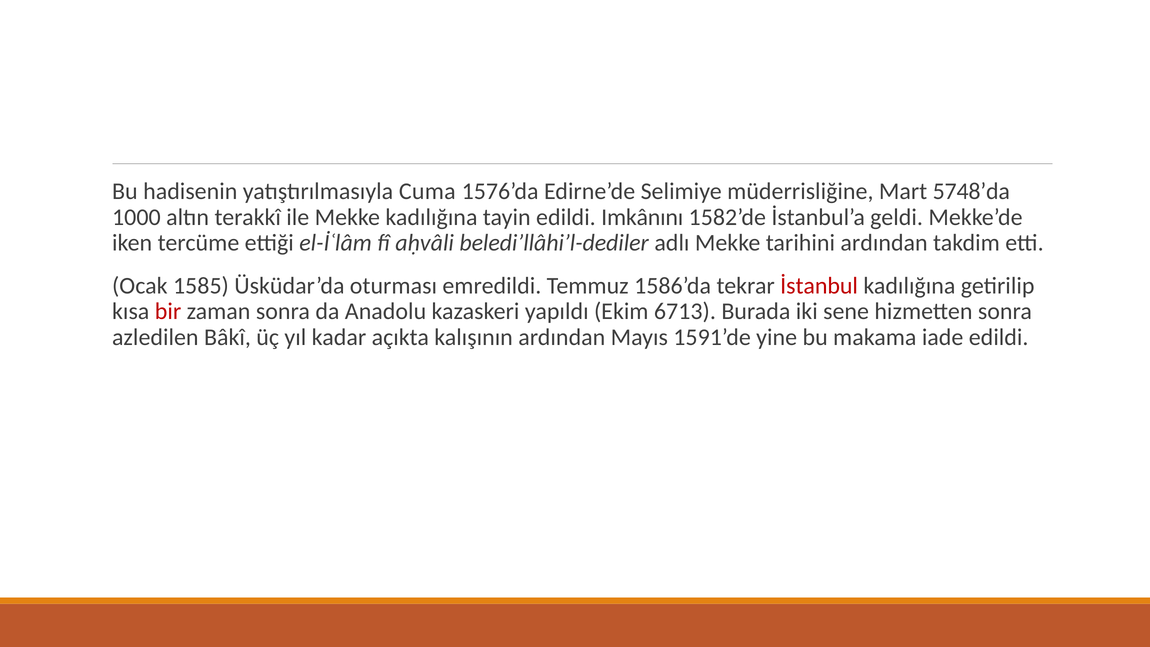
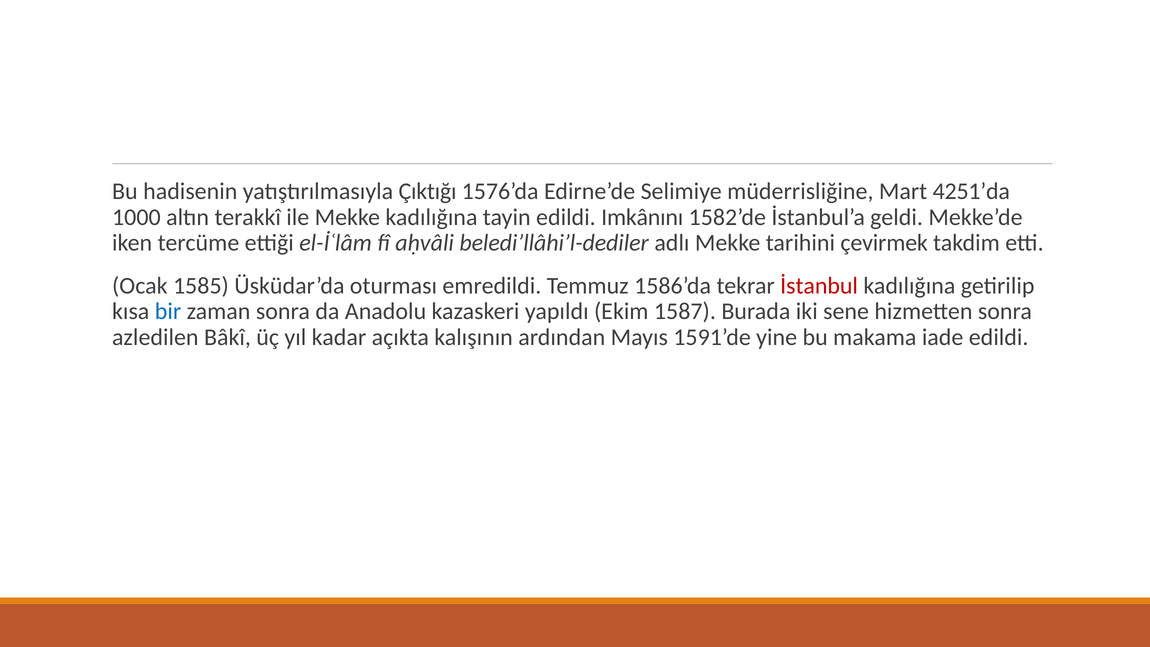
Cuma: Cuma -> Çıktığı (428, 191)
5748’da: 5748’da -> 4251’da (971, 191)
tarihini ardından: ardından -> çevirmek (884, 243)
bir colour: red -> blue (168, 311)
6713: 6713 -> 1587 (685, 311)
